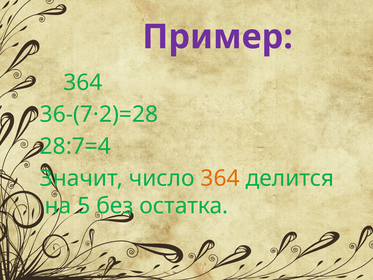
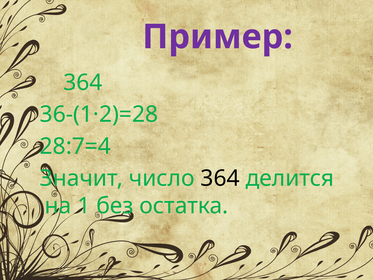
36-(7·2)=28: 36-(7·2)=28 -> 36-(1·2)=28 (99, 114)
364 colour: orange -> black (220, 178)
5: 5 -> 1 (84, 206)
